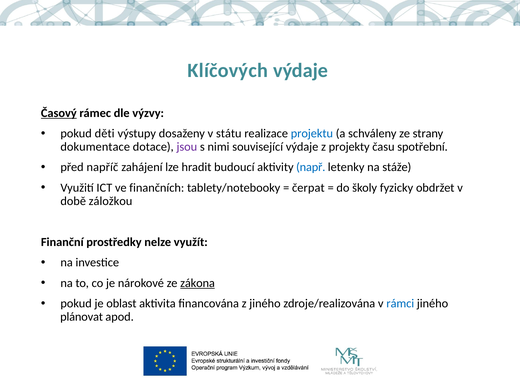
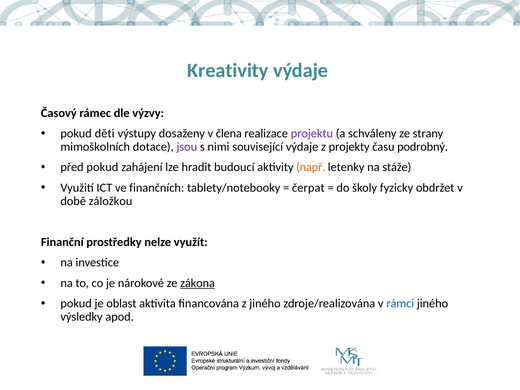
Klíčových: Klíčových -> Kreativity (228, 70)
Časový underline: present -> none (59, 113)
státu: státu -> člena (229, 133)
projektu colour: blue -> purple (312, 133)
dokumentace: dokumentace -> mimoškolních (95, 147)
spotřební: spotřební -> podrobný (423, 147)
před napříč: napříč -> pokud (102, 167)
např colour: blue -> orange (311, 167)
plánovat: plánovat -> výsledky (82, 317)
